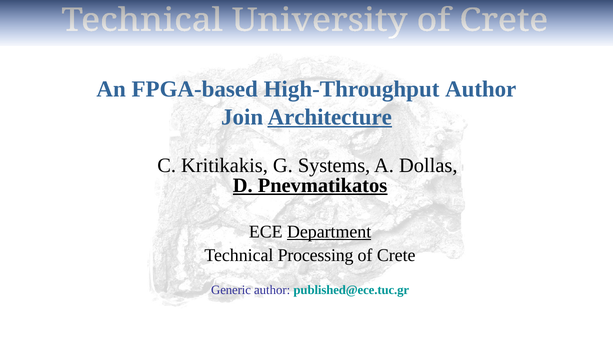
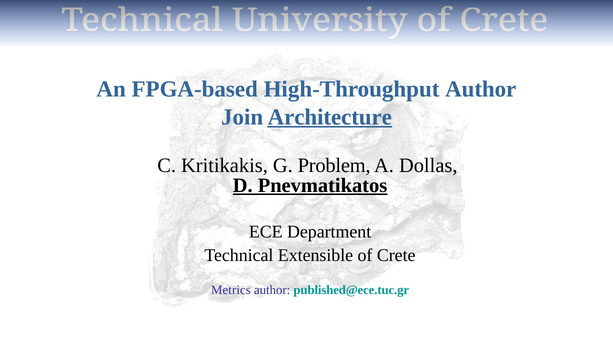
Systems: Systems -> Problem (334, 166)
Department underline: present -> none (329, 232)
Processing: Processing -> Extensible (316, 255)
Generic: Generic -> Metrics (231, 290)
